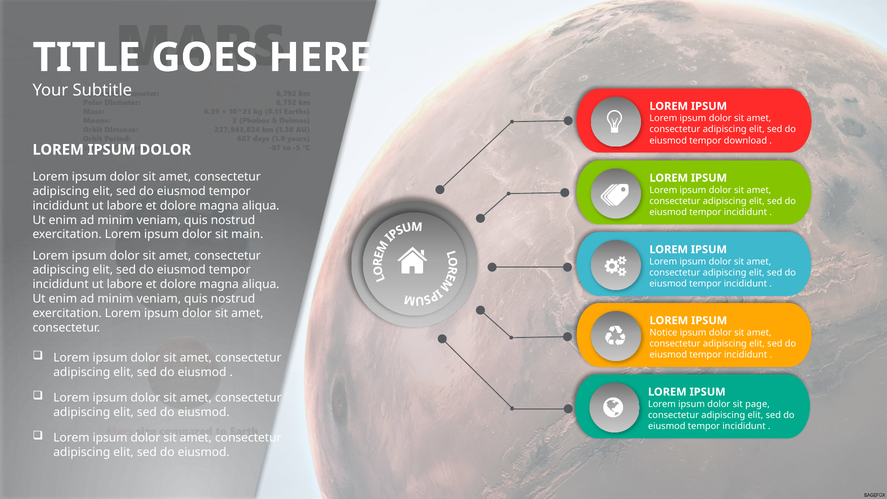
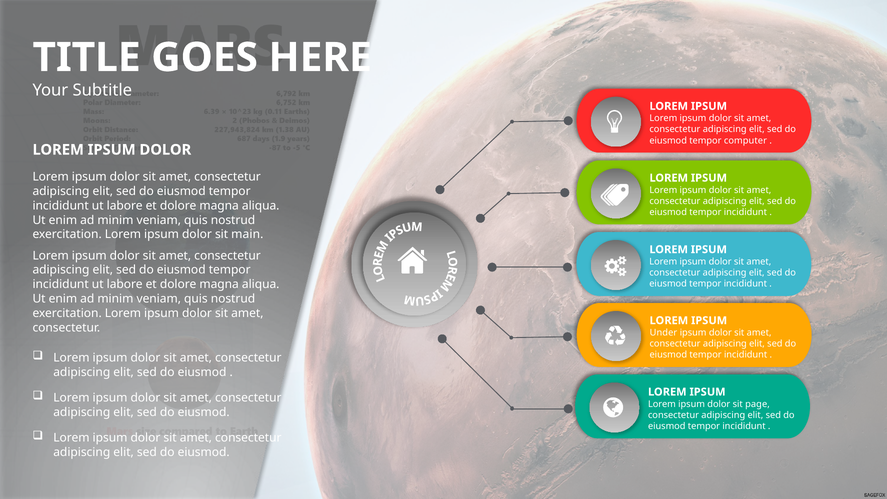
download: download -> computer (745, 140)
Notice: Notice -> Under (663, 333)
